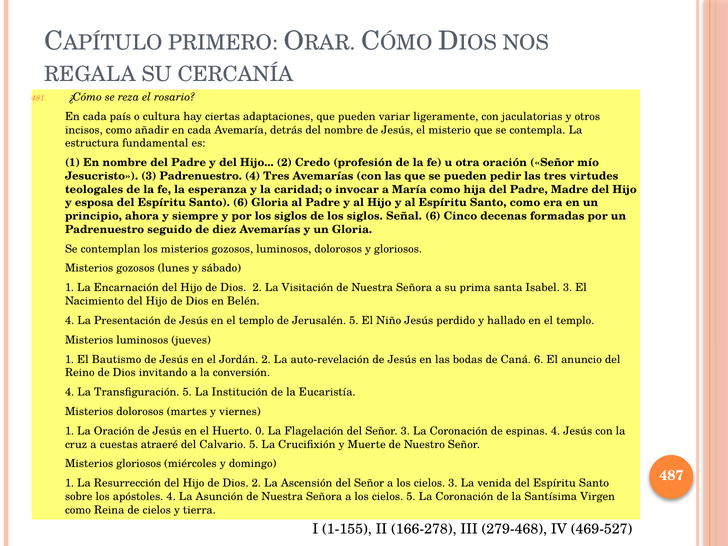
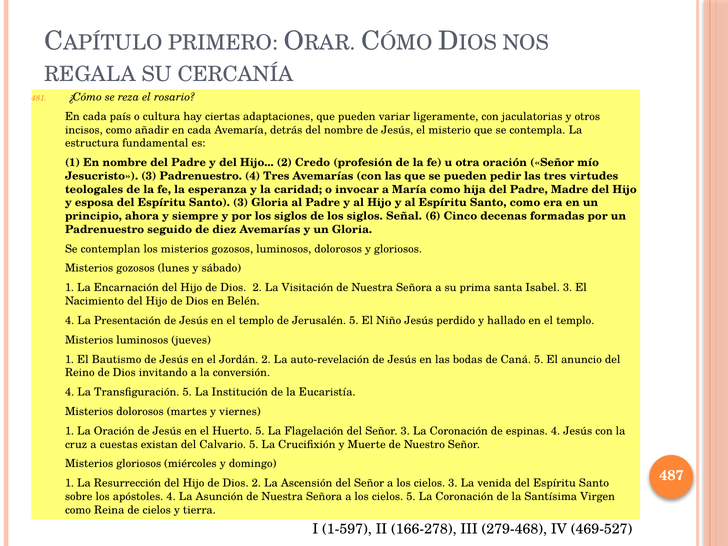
Santo 6: 6 -> 3 (241, 203)
Caná 6: 6 -> 5 (539, 359)
Huerto 0: 0 -> 5 (260, 431)
atraeré: atraeré -> existan (159, 444)
1-155: 1-155 -> 1-597 (347, 529)
